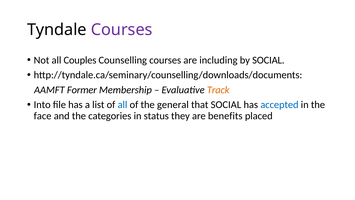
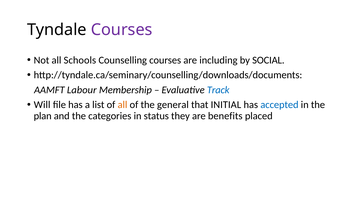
Couples: Couples -> Schools (80, 60)
Former: Former -> Labour (82, 90)
Track colour: orange -> blue (218, 90)
Into: Into -> Will (42, 105)
all colour: blue -> orange (123, 105)
that SOCIAL: SOCIAL -> INITIAL (226, 105)
face: face -> plan (43, 116)
